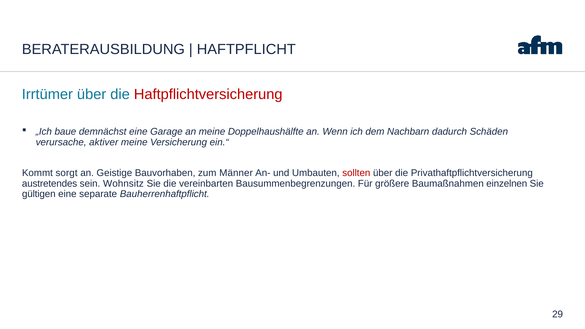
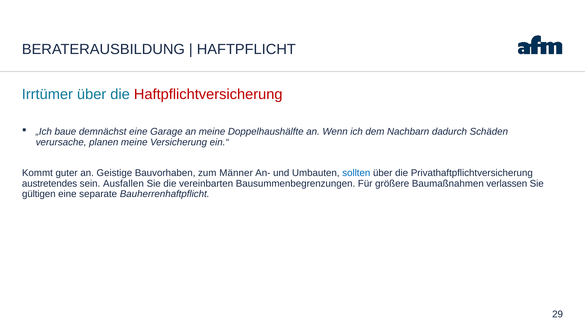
aktiver: aktiver -> planen (104, 142)
sorgt: sorgt -> guter (67, 173)
sollten colour: red -> blue (356, 173)
Wohnsitz: Wohnsitz -> Ausfallen (123, 184)
einzelnen: einzelnen -> verlassen (507, 184)
